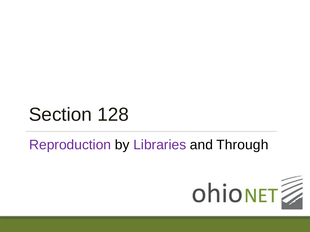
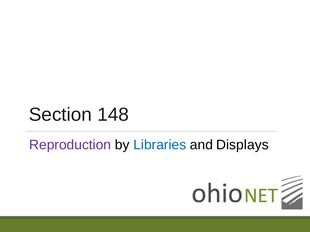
128: 128 -> 148 (113, 115)
Libraries colour: purple -> blue (160, 145)
Through: Through -> Displays (242, 145)
